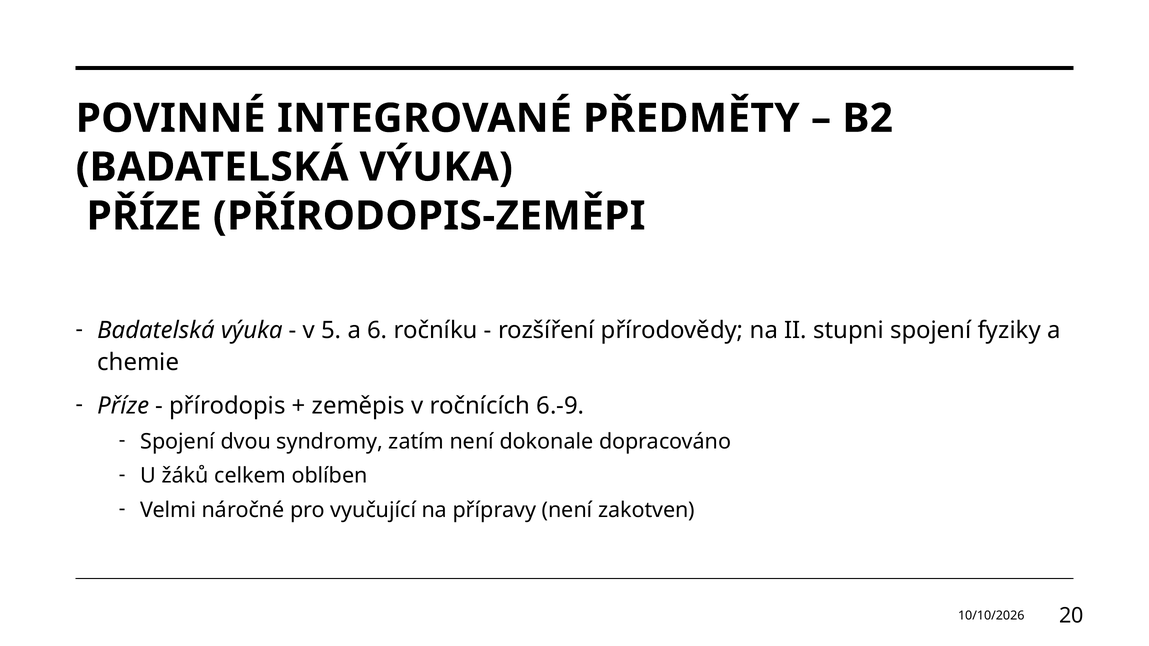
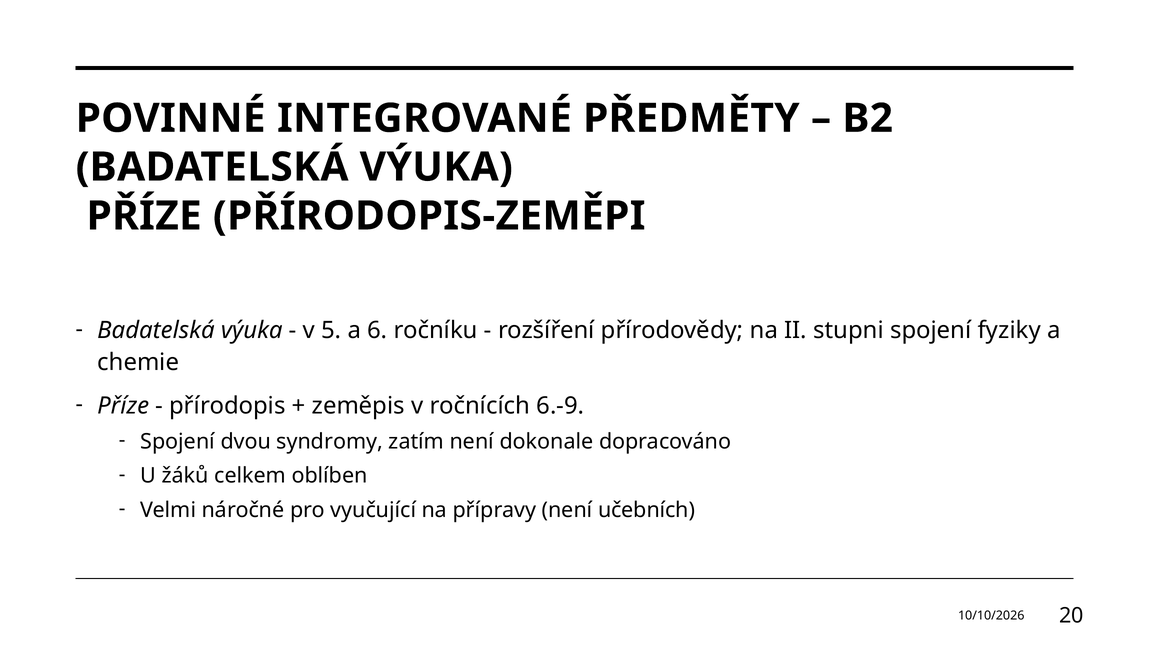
zakotven: zakotven -> učebních (647, 510)
